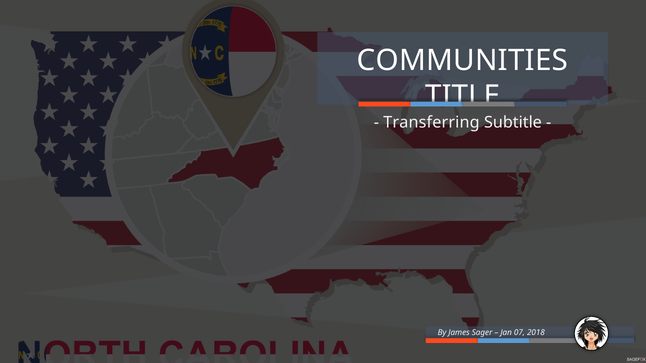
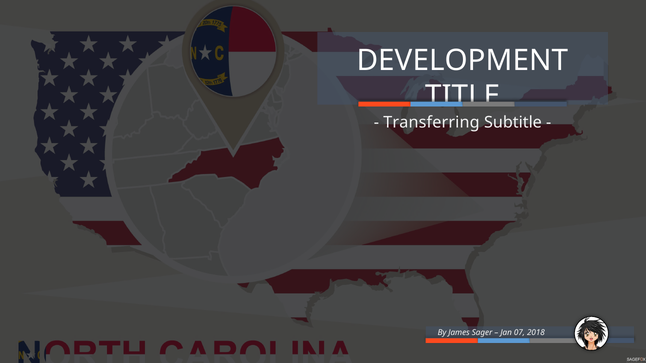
COMMUNITIES: COMMUNITIES -> DEVELOPMENT (463, 61)
